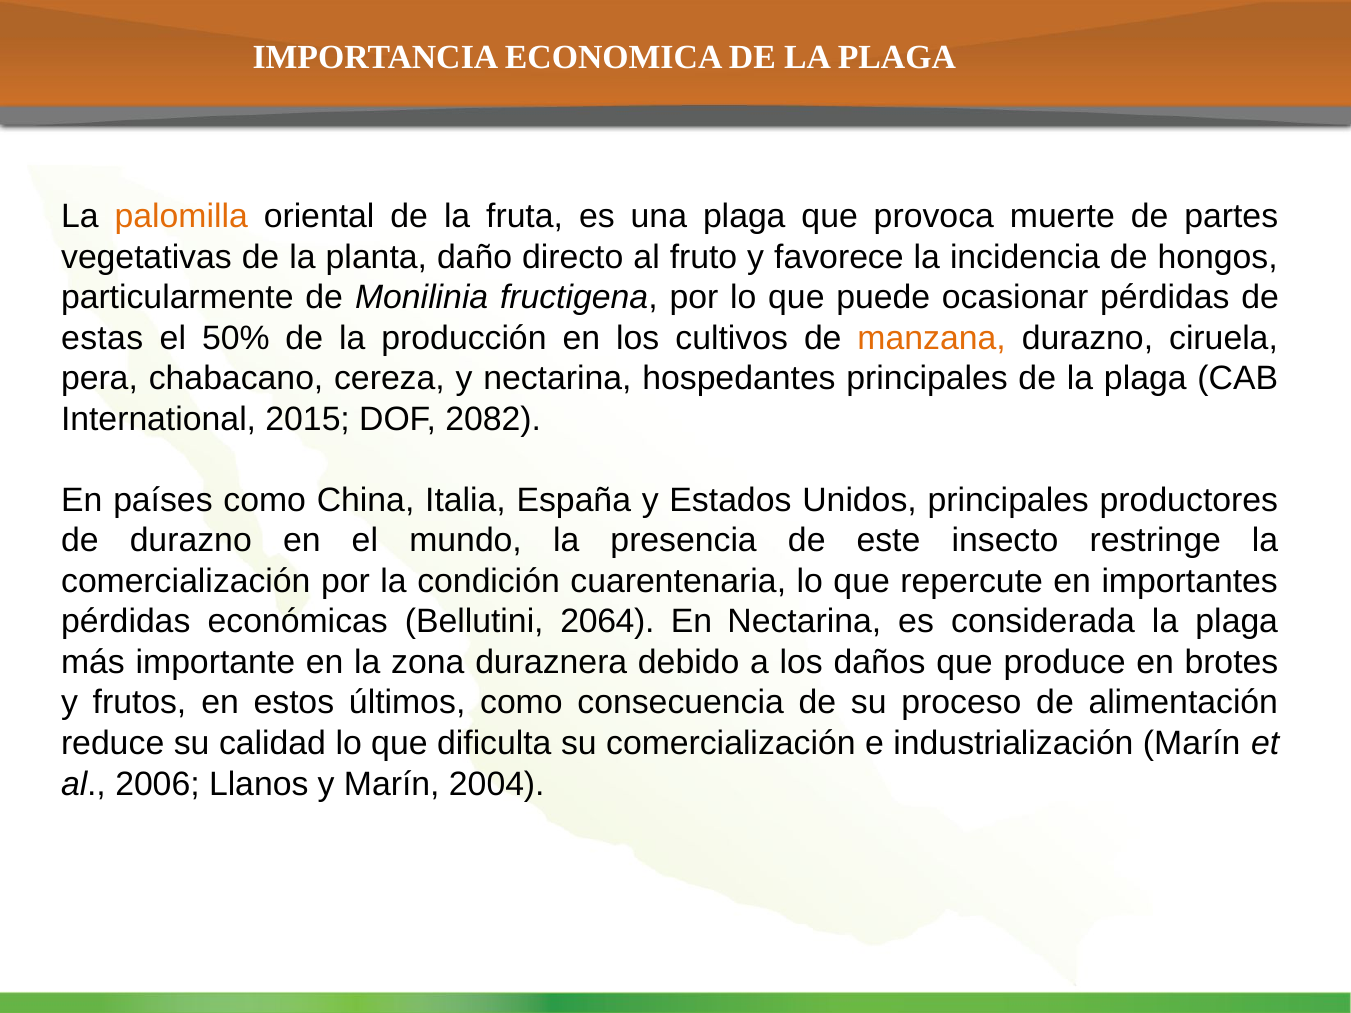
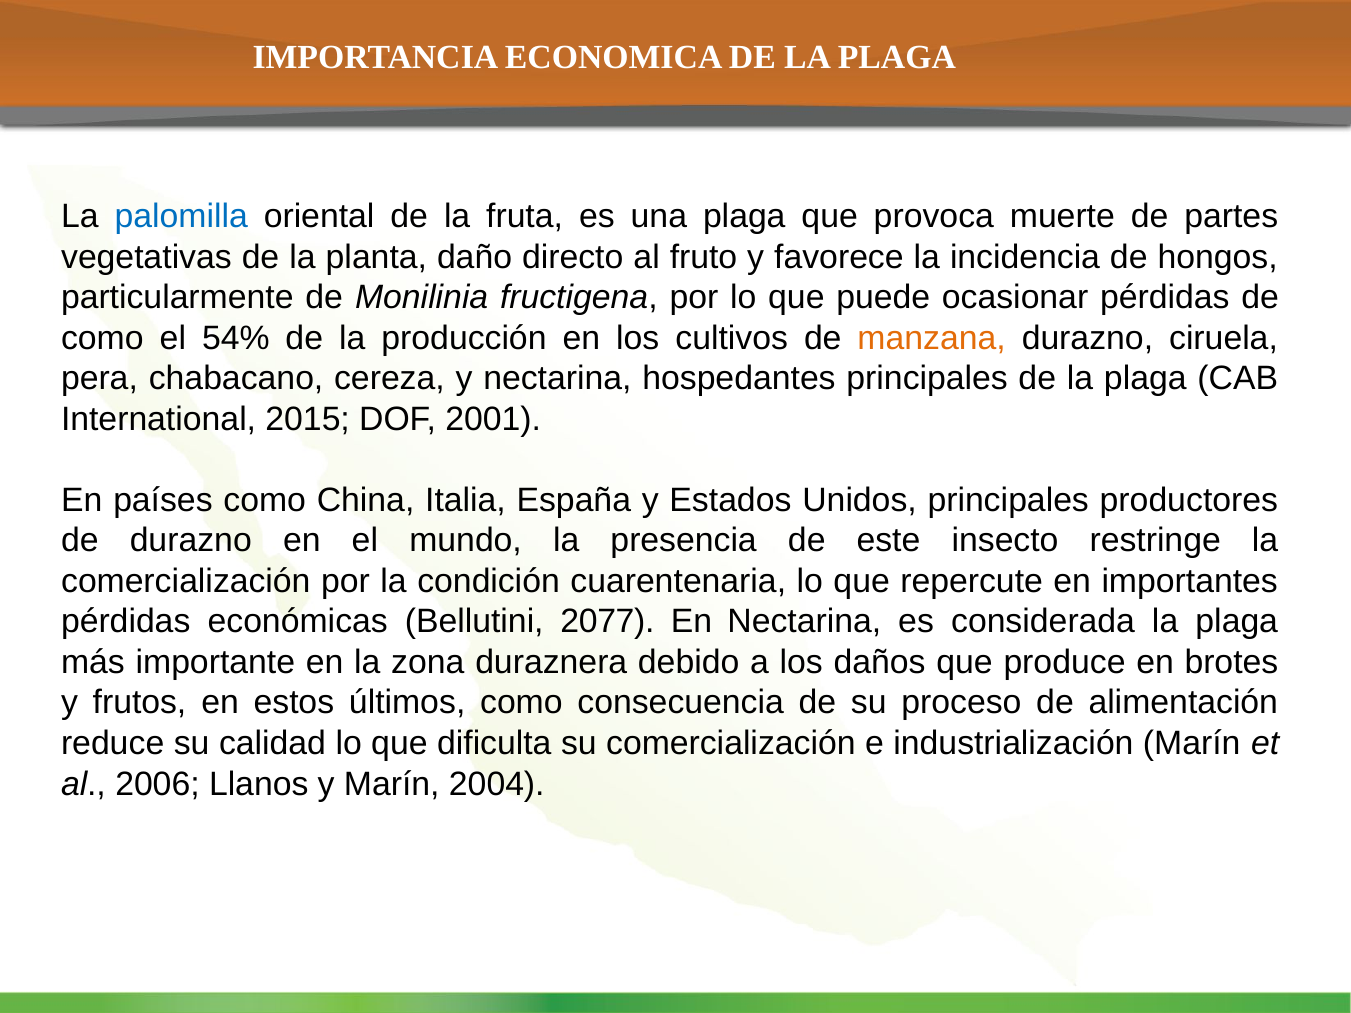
palomilla colour: orange -> blue (181, 217)
estas: estas -> como (102, 338)
50%: 50% -> 54% (236, 338)
2082: 2082 -> 2001 (493, 419)
2064: 2064 -> 2077 (607, 622)
